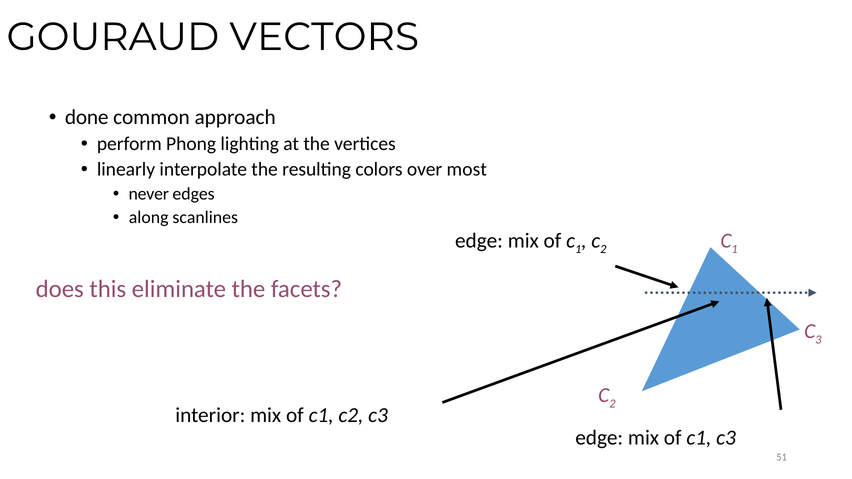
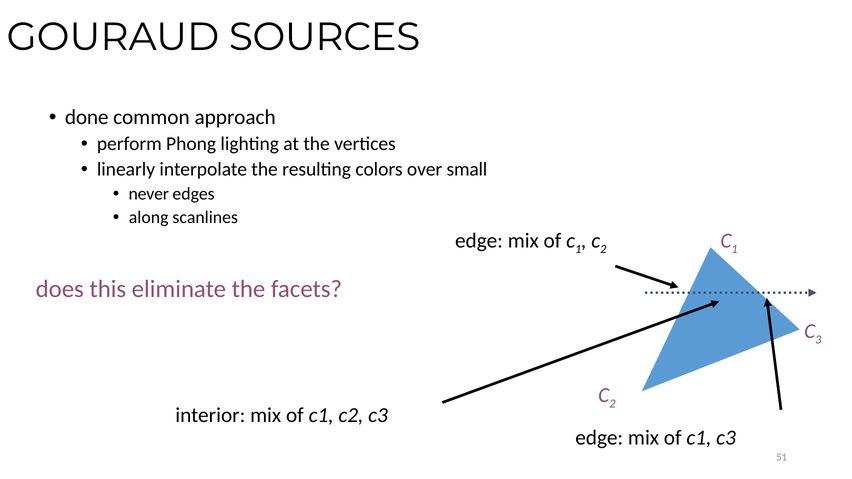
VECTORS: VECTORS -> SOURCES (325, 37)
most: most -> small (467, 169)
